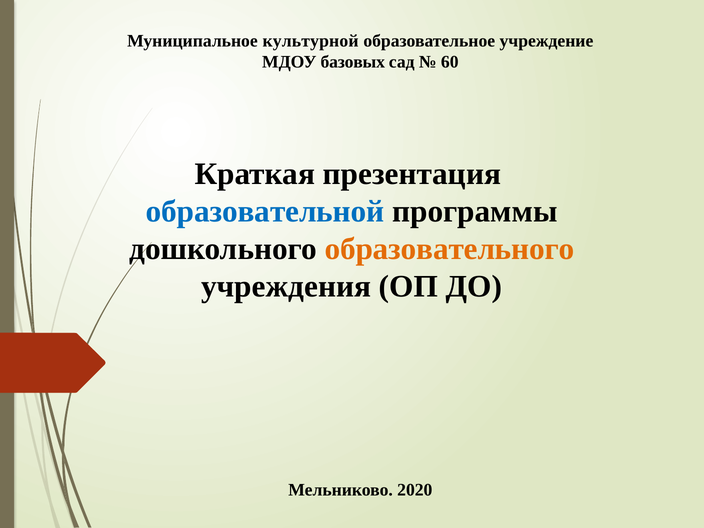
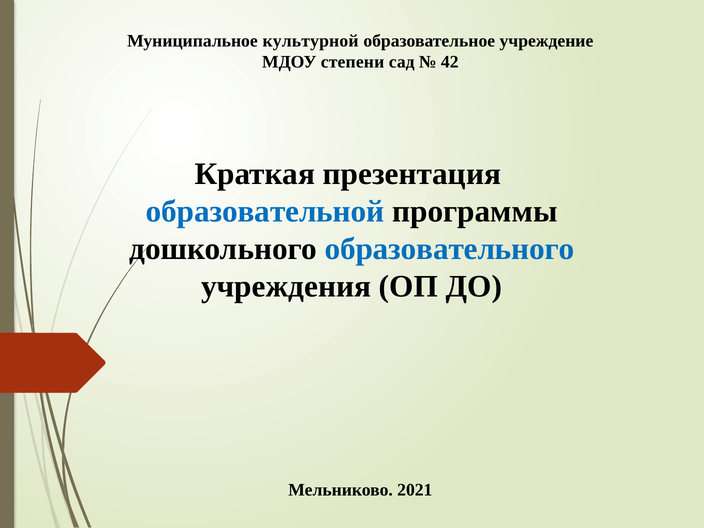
базовых: базовых -> степени (353, 62)
60: 60 -> 42 (450, 62)
образовательного colour: orange -> blue (450, 249)
2020: 2020 -> 2021 (415, 490)
